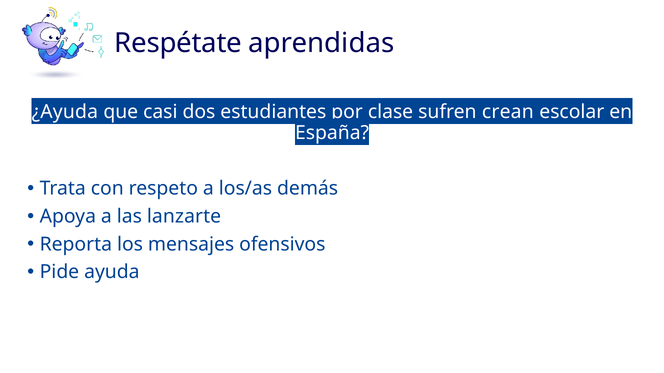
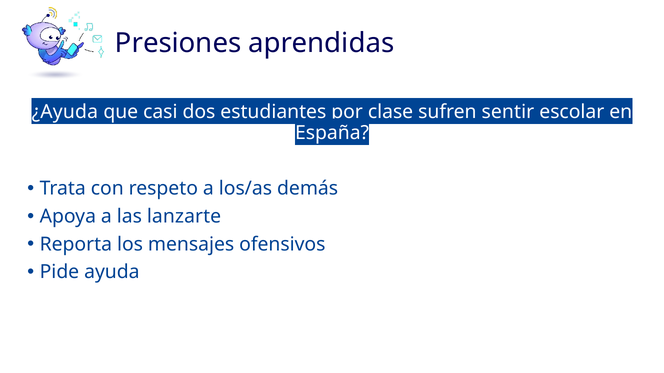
Respétate: Respétate -> Presiones (178, 43)
crean: crean -> sentir (508, 112)
